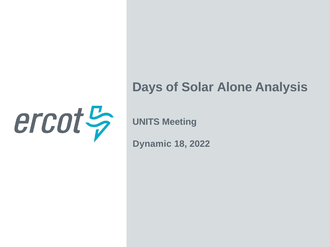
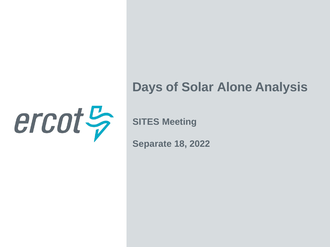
UNITS: UNITS -> SITES (146, 122)
Dynamic: Dynamic -> Separate (152, 144)
